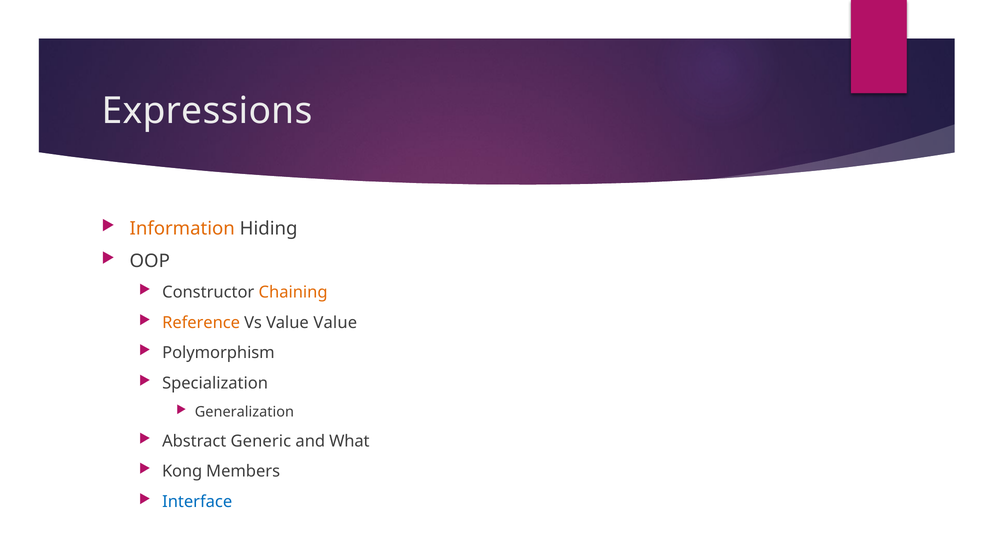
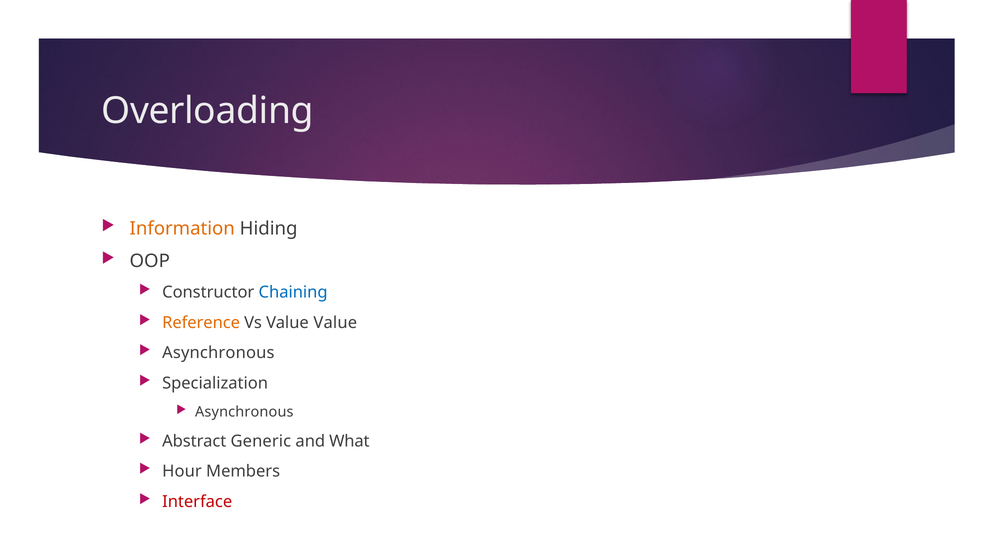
Expressions: Expressions -> Overloading (207, 111)
Chaining colour: orange -> blue (293, 293)
Polymorphism: Polymorphism -> Asynchronous (218, 353)
Generalization: Generalization -> Asynchronous (244, 412)
Kong: Kong -> Hour (182, 471)
Interface colour: blue -> red (197, 502)
